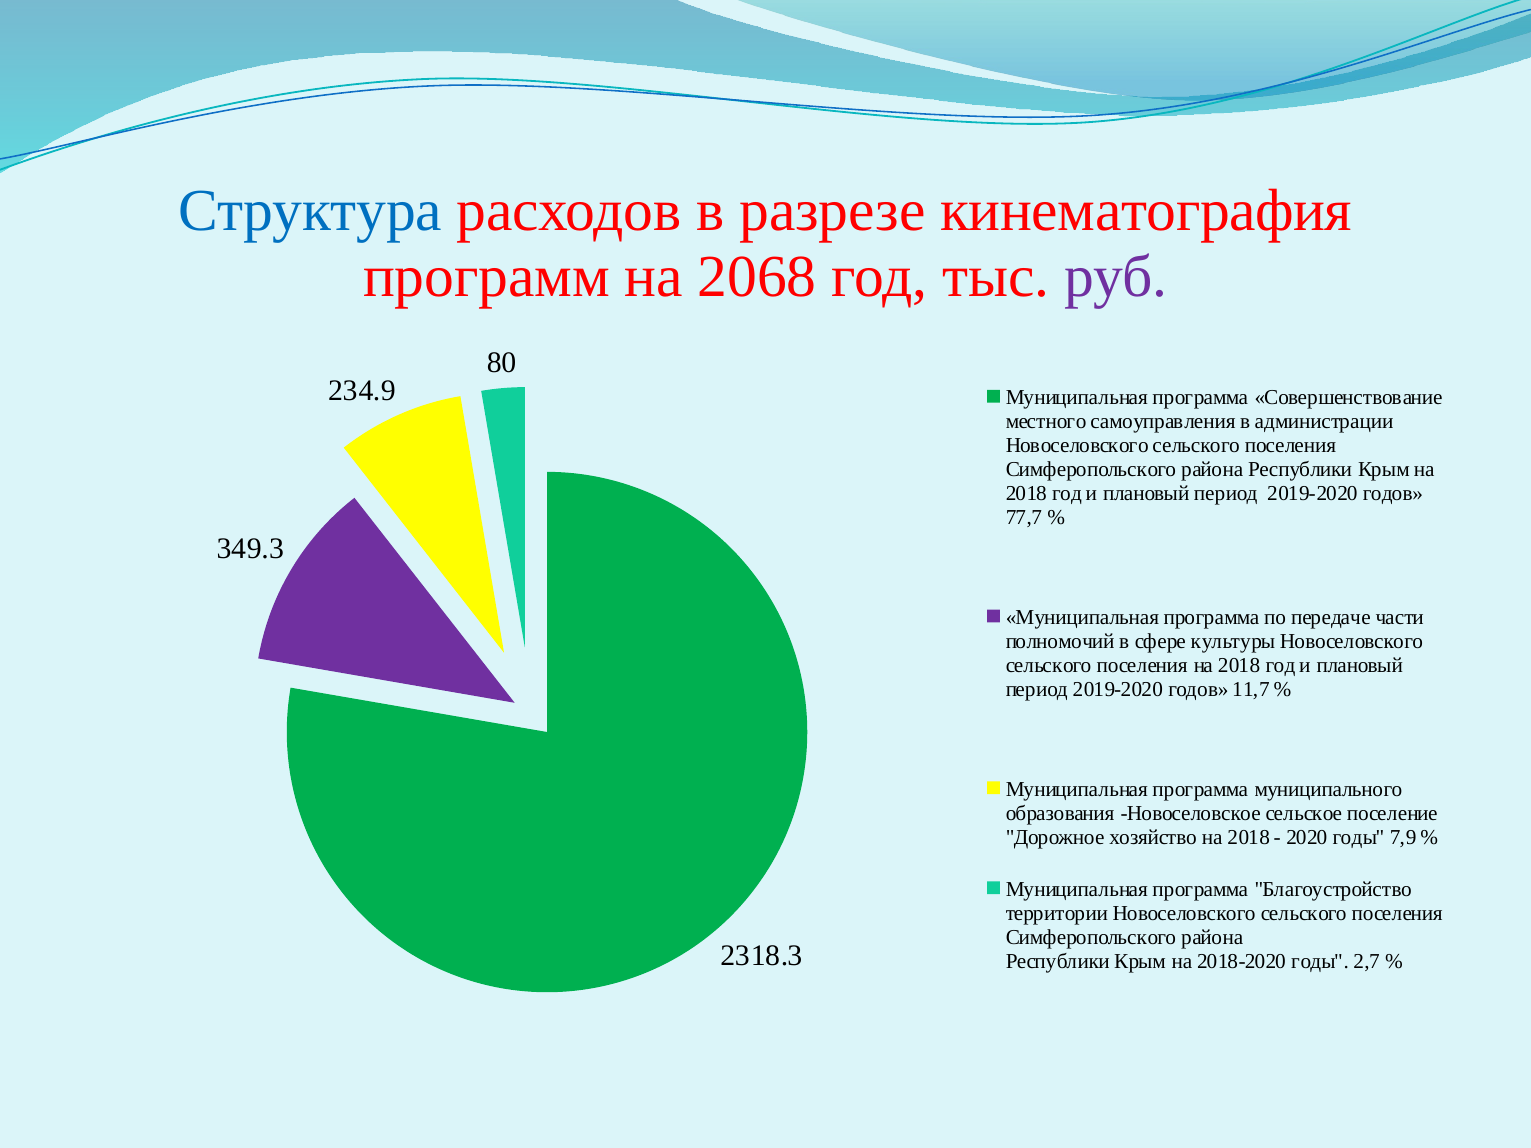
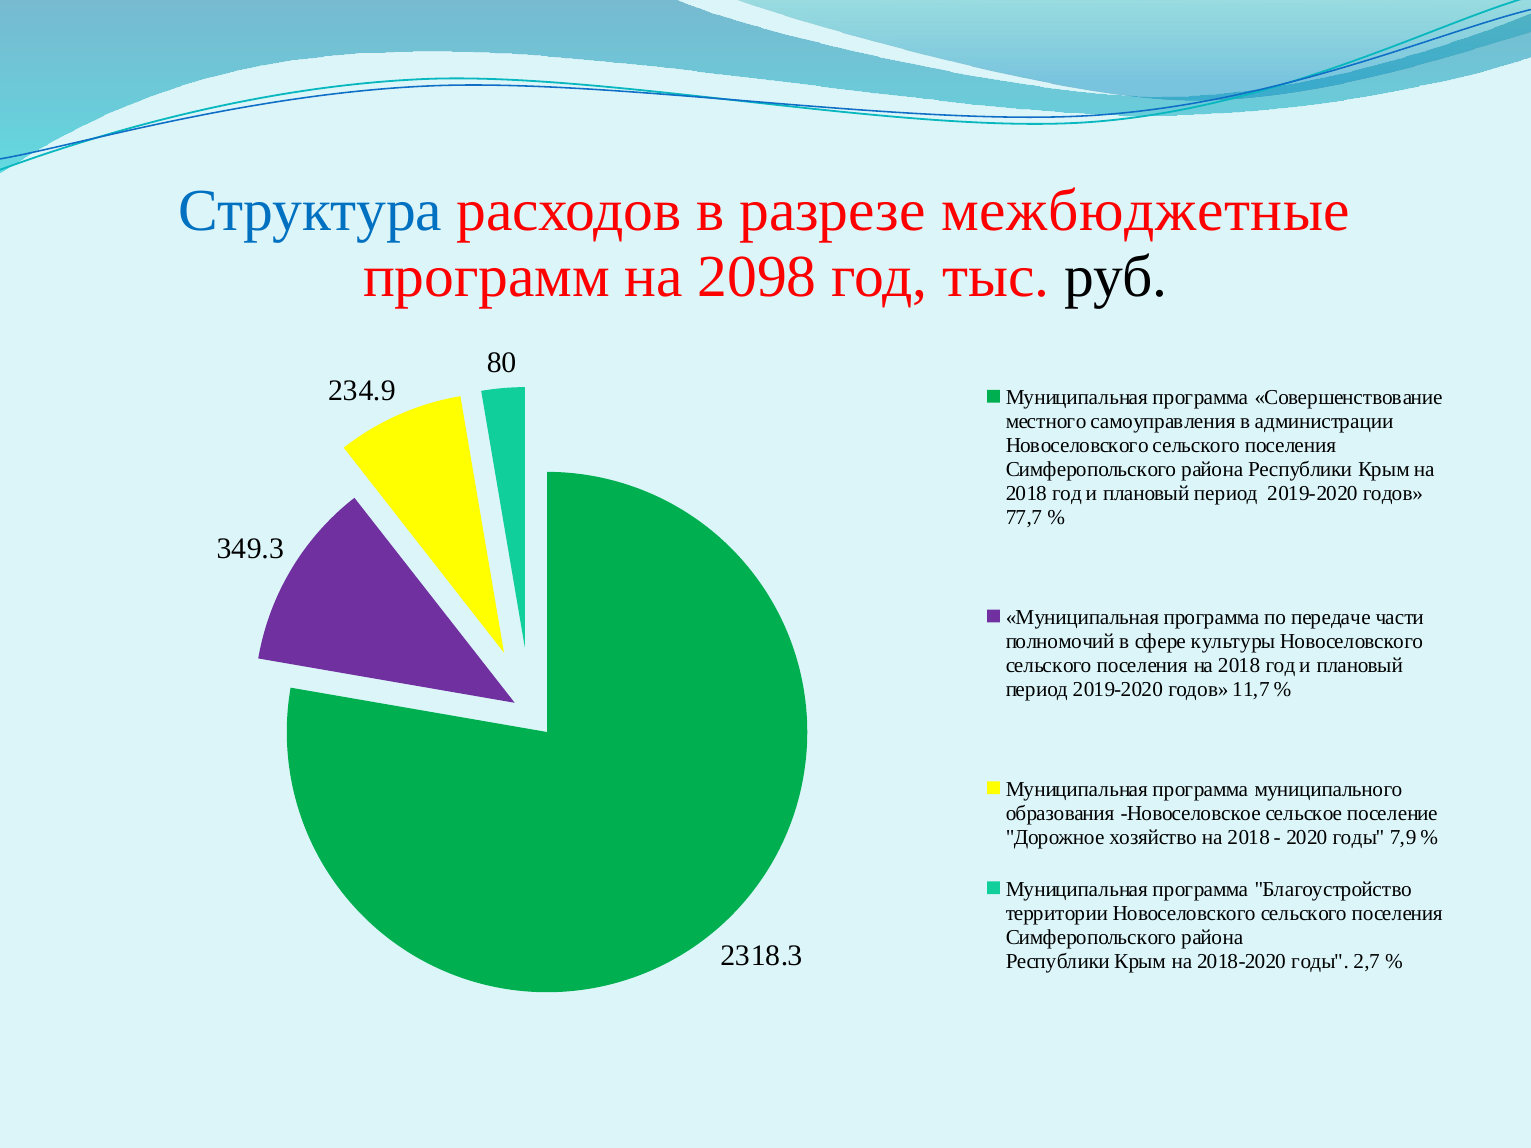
кинематография: кинематография -> межбюджетные (1146, 211)
2068: 2068 -> 2098 (757, 277)
руб colour: purple -> black (1116, 277)
